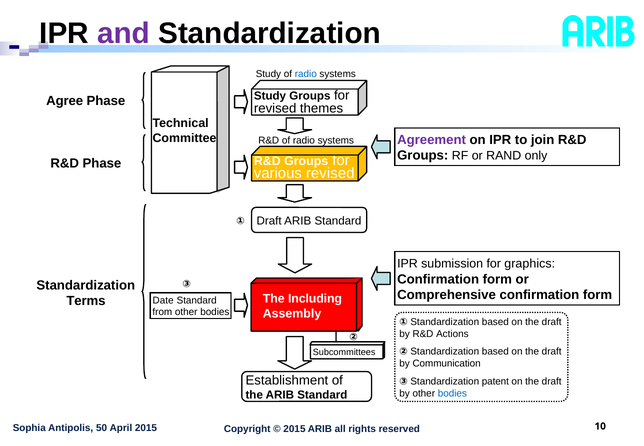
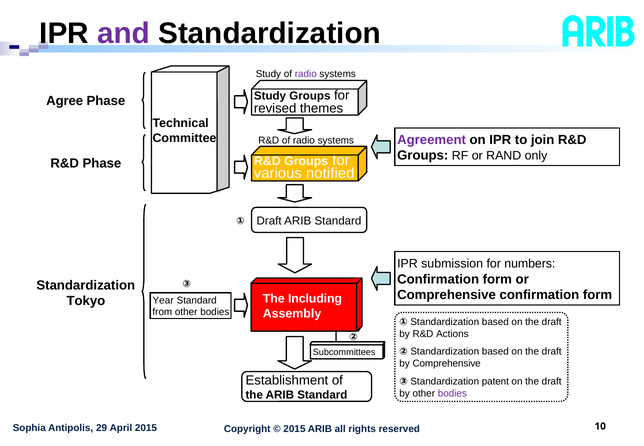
radio colour: blue -> purple (306, 74)
various revised: revised -> notified (330, 173)
graphics: graphics -> numbers (530, 264)
Terms: Terms -> Tokyo (86, 301)
Date: Date -> Year (163, 300)
by Communication: Communication -> Comprehensive (447, 363)
bodies colour: blue -> purple (452, 393)
50: 50 -> 29 (102, 428)
